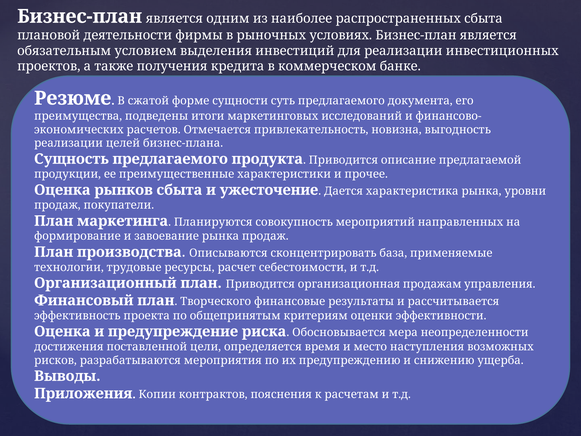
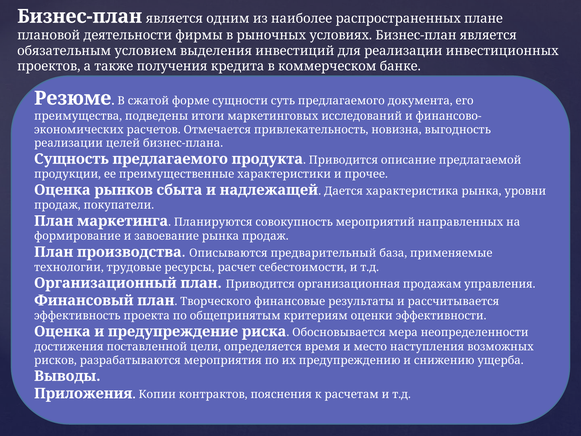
распространенных сбыта: сбыта -> плане (483, 19)
ужесточение: ужесточение -> надлежащей (269, 190)
сконцентрировать: сконцентрировать -> предварительный (323, 253)
